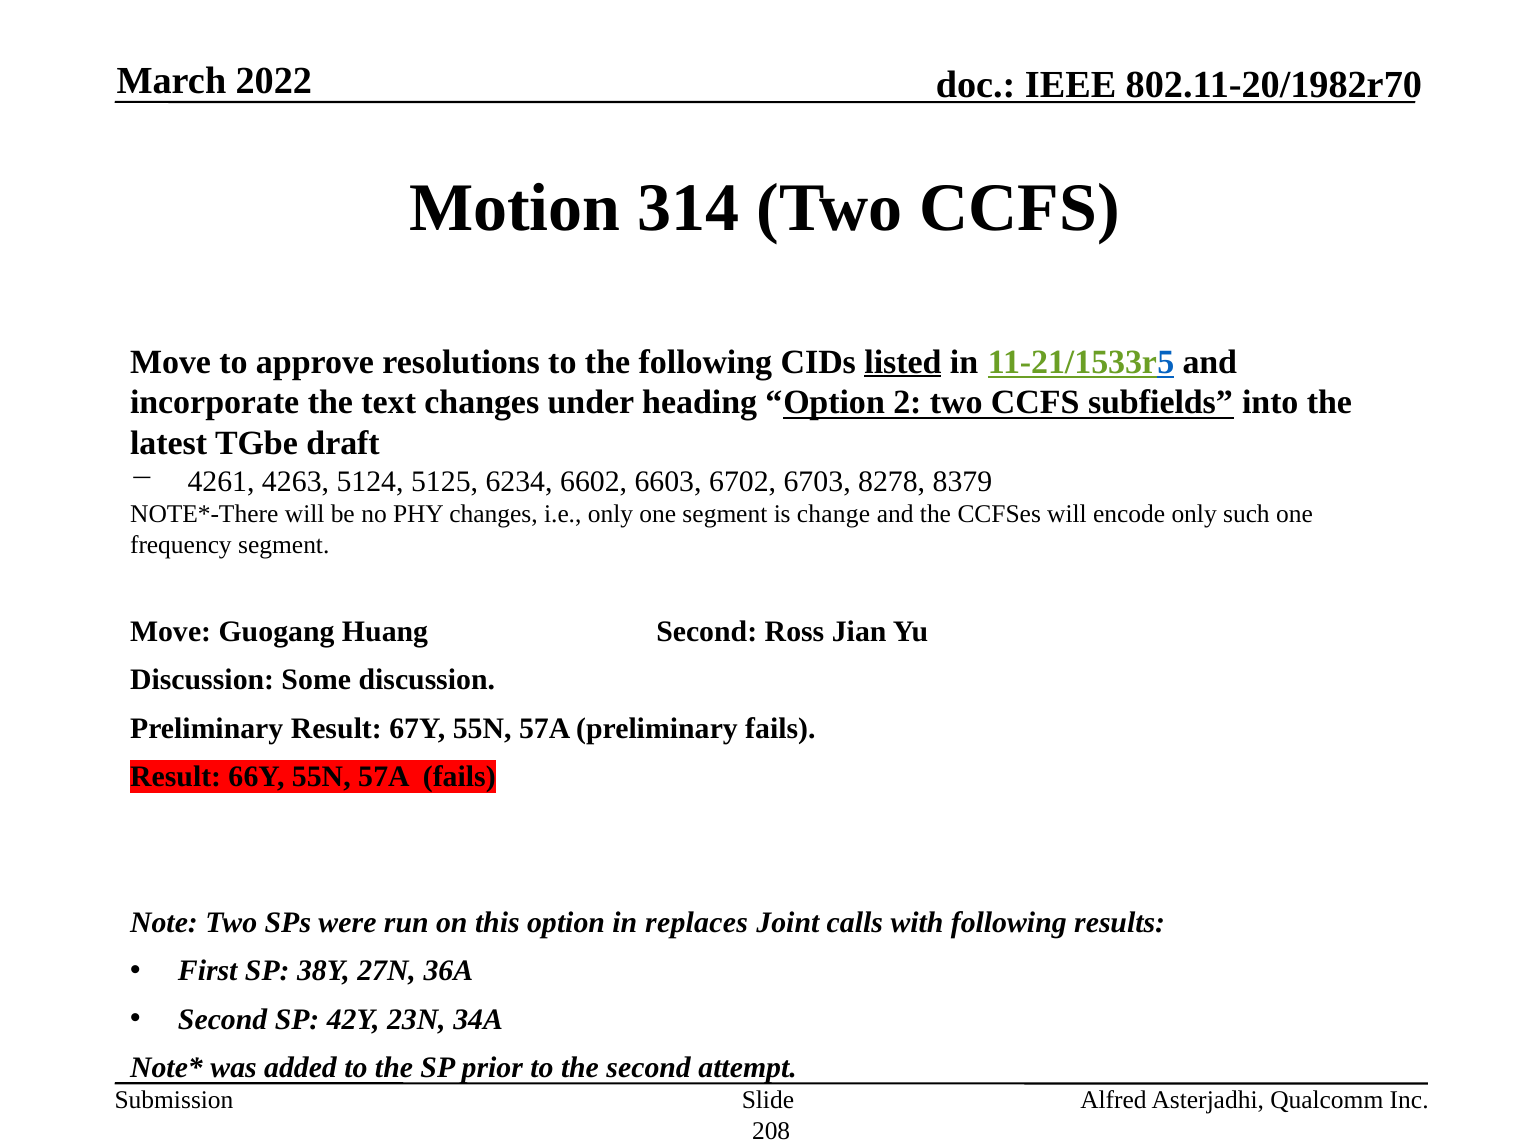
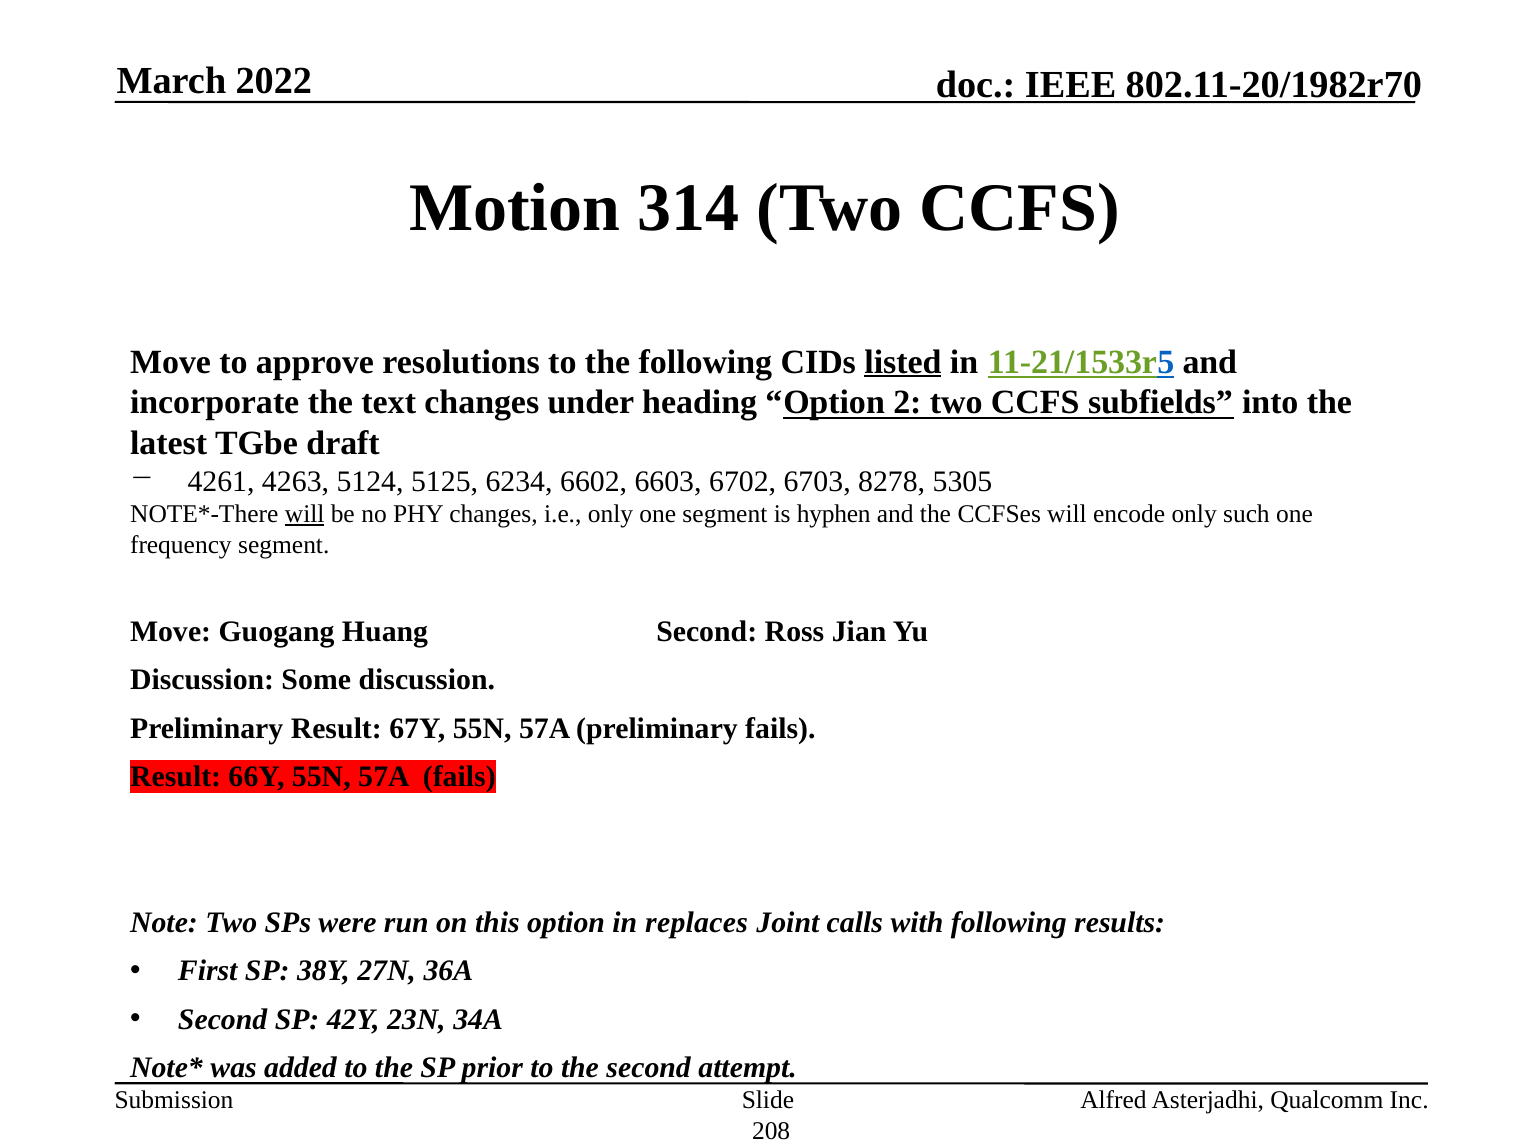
8379: 8379 -> 5305 (962, 481)
will underline: none -> present (305, 514)
change: change -> hyphen (834, 514)
